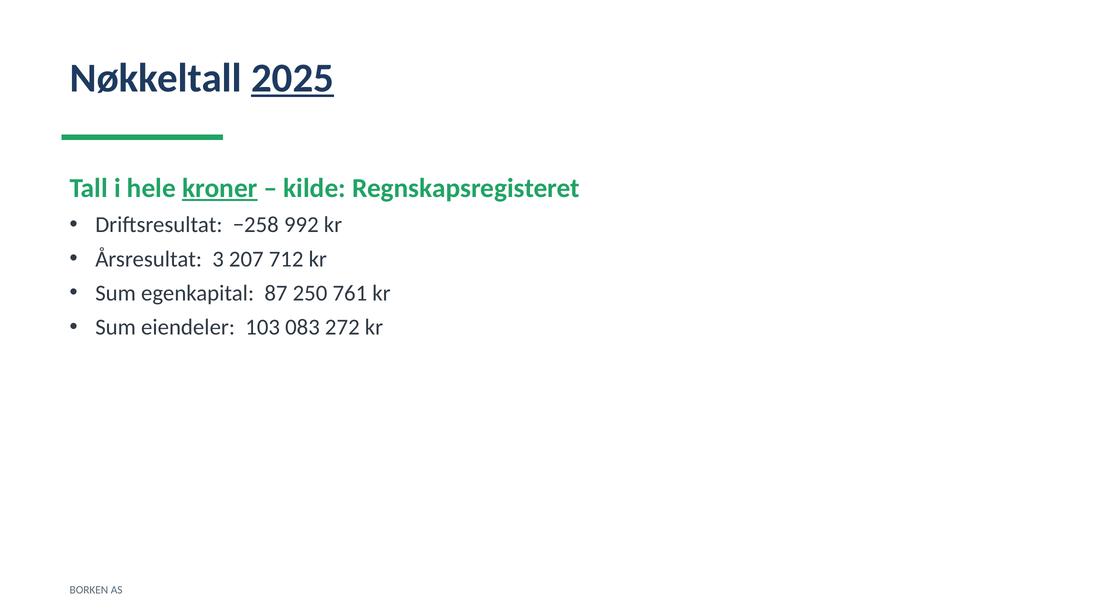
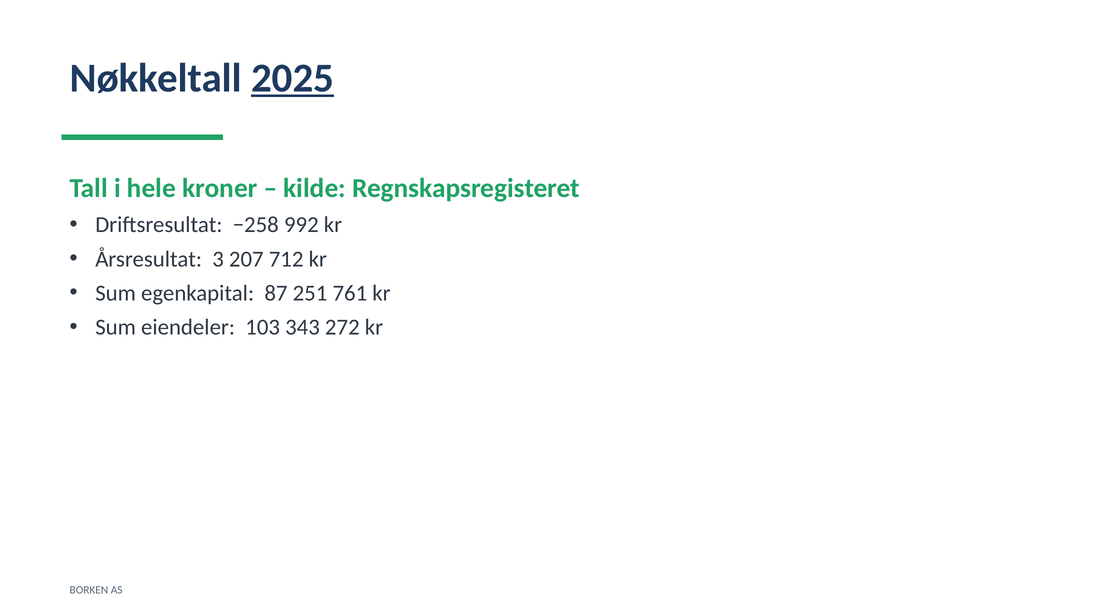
kroner underline: present -> none (220, 188)
250: 250 -> 251 (310, 293)
083: 083 -> 343 (302, 328)
